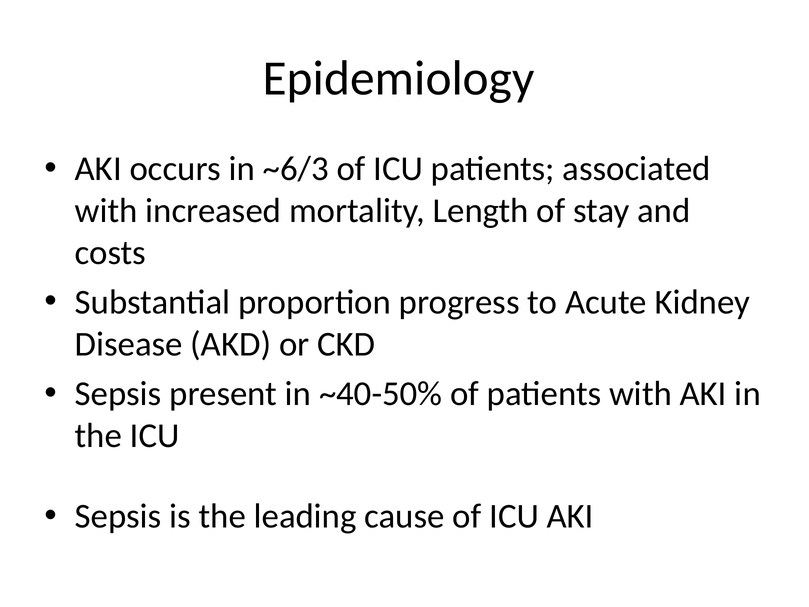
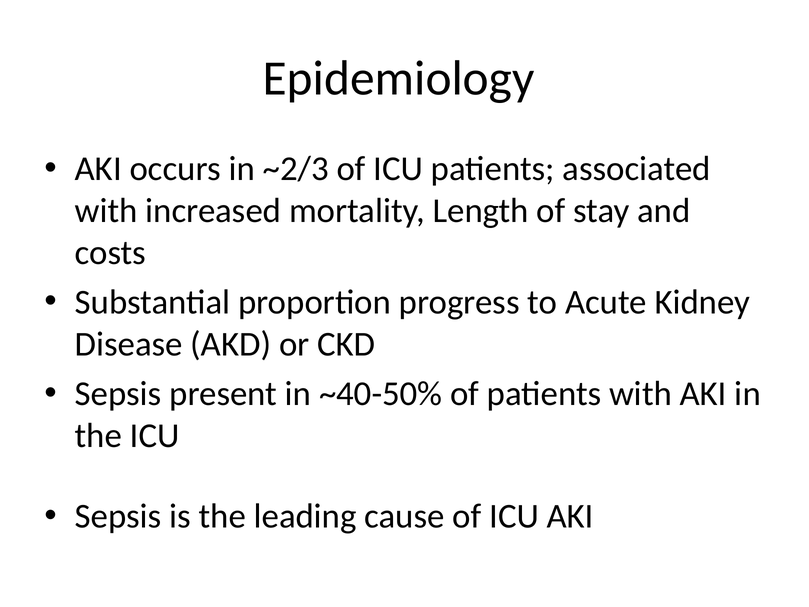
~6/3: ~6/3 -> ~2/3 (296, 169)
